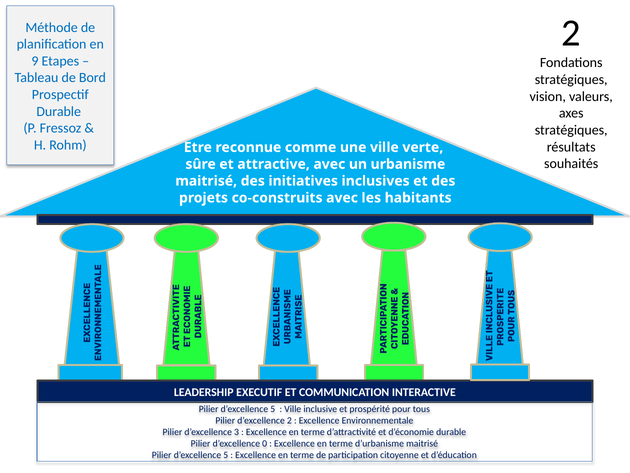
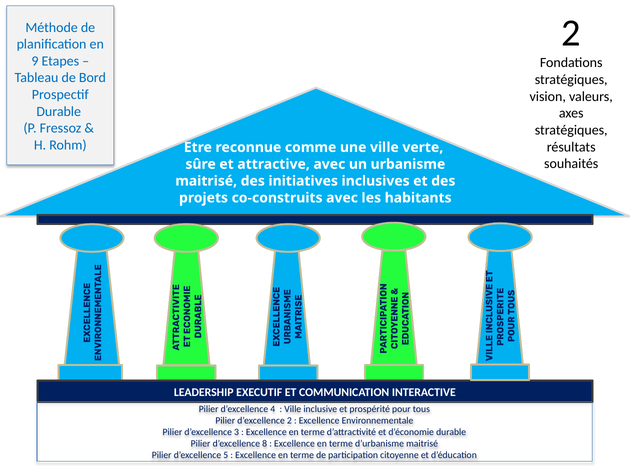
5: 5 -> 4 (273, 409)
0: 0 -> 8 (265, 443)
